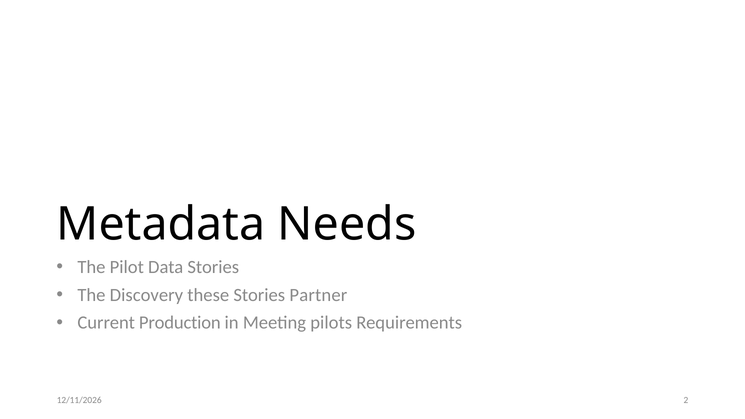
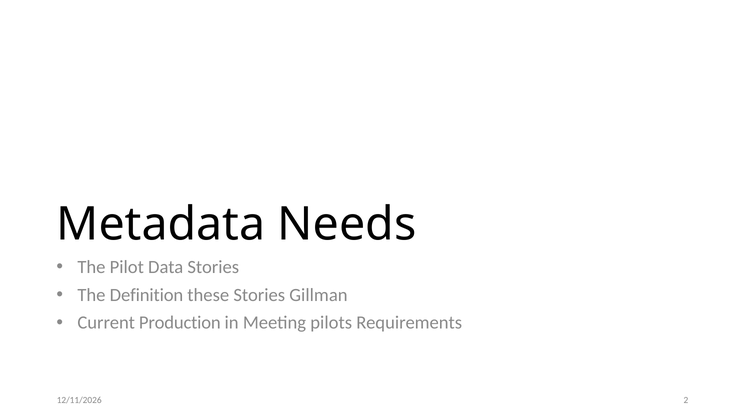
Discovery: Discovery -> Definition (146, 295)
Partner: Partner -> Gillman (318, 295)
